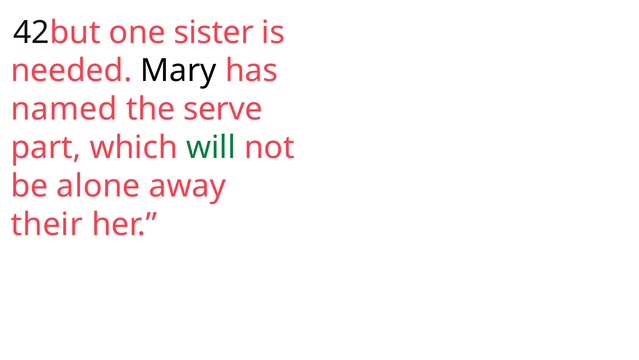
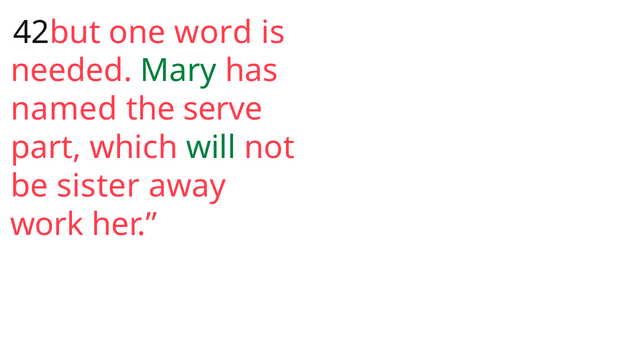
sister: sister -> word (213, 32)
Mary colour: black -> green (179, 71)
alone: alone -> sister (98, 186)
their: their -> work (47, 224)
